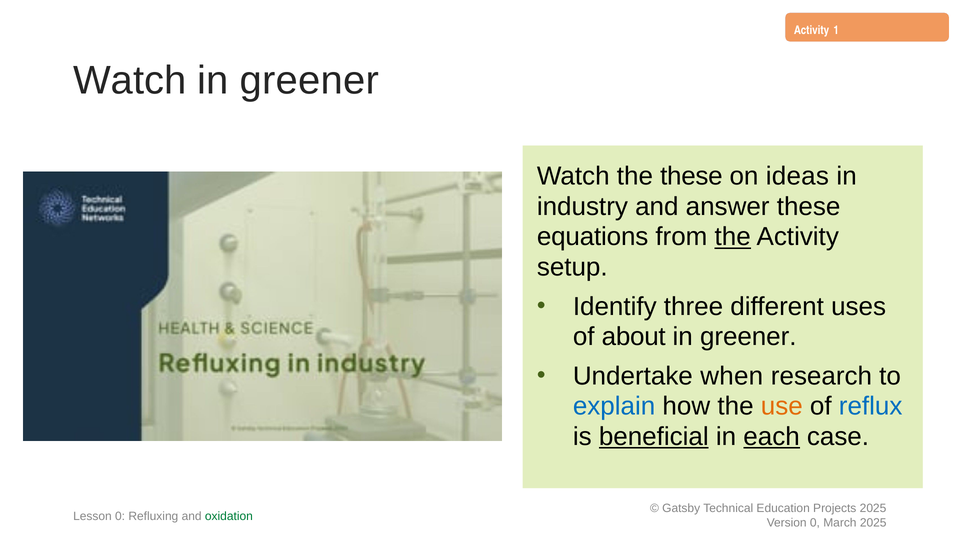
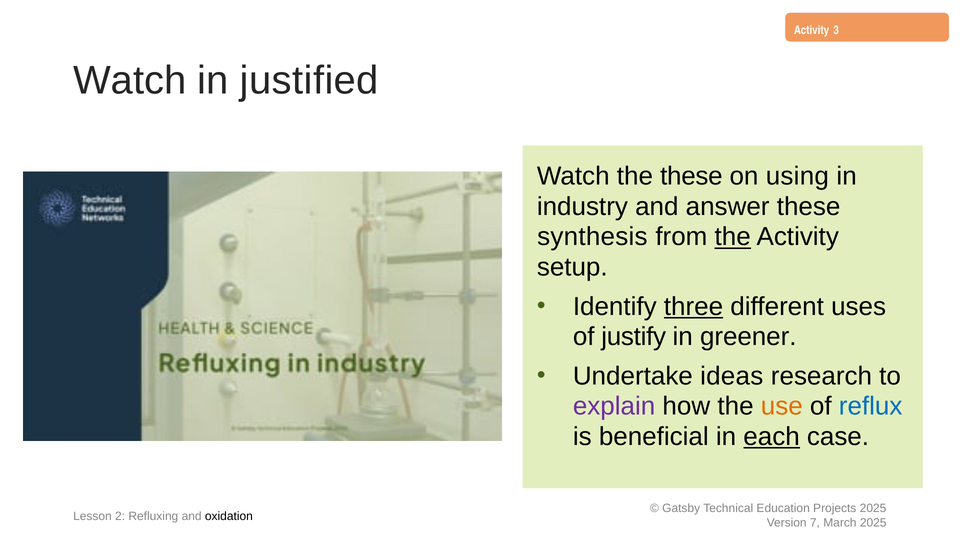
1: 1 -> 3 (836, 30)
greener: greener -> justified (309, 81)
ideas: ideas -> using (797, 176)
equations: equations -> synthesis (592, 237)
three underline: none -> present (693, 306)
about: about -> justify (634, 337)
when: when -> ideas (732, 376)
explain colour: blue -> purple (614, 406)
beneficial underline: present -> none (654, 437)
Lesson 0: 0 -> 2 (120, 516)
oxidation colour: green -> black (229, 516)
0: 0 -> 7 (815, 523)
